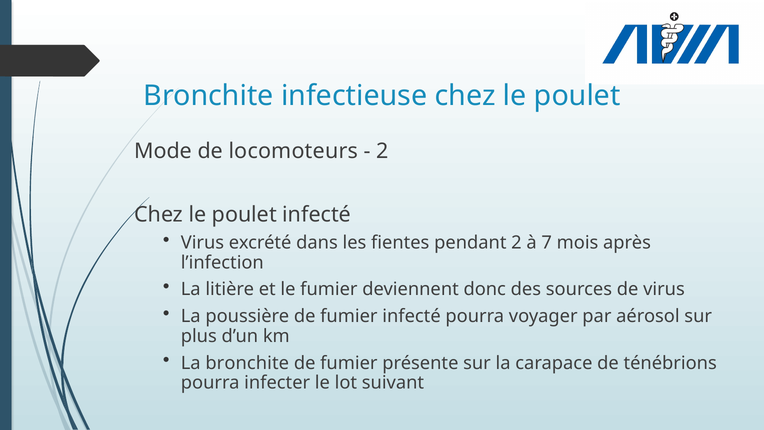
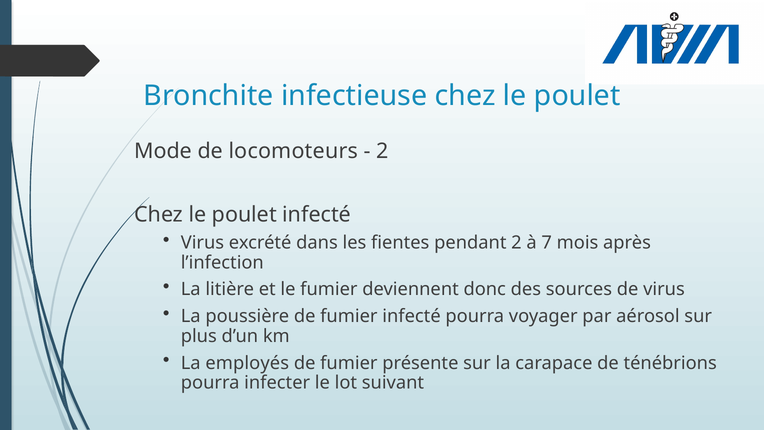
La bronchite: bronchite -> employés (247, 363)
